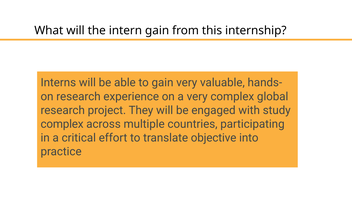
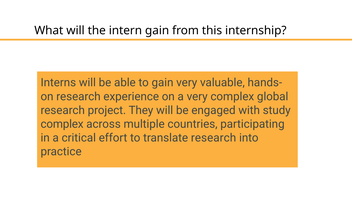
translate objective: objective -> research (214, 138)
